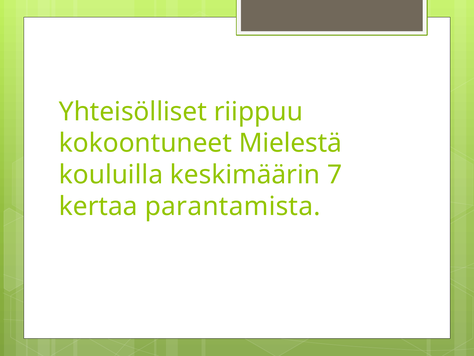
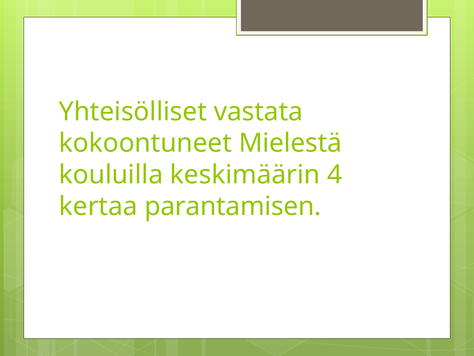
riippuu: riippuu -> vastata (258, 111)
7: 7 -> 4 (335, 175)
parantamista: parantamista -> parantamisen (233, 206)
